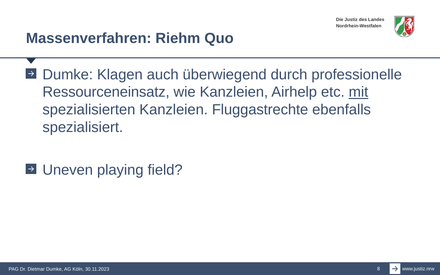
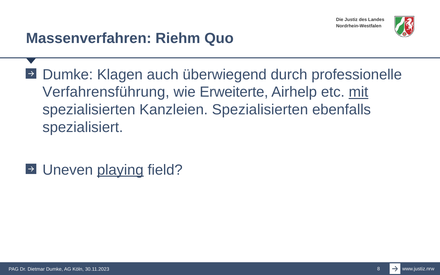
Ressourceneinsatz: Ressourceneinsatz -> Verfahrensführung (106, 92)
wie Kanzleien: Kanzleien -> Erweiterte (234, 92)
Kanzleien Fluggastrechte: Fluggastrechte -> Spezialisierten (260, 110)
playing underline: none -> present (120, 170)
